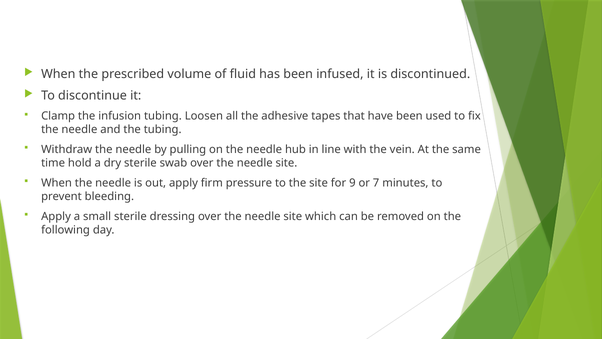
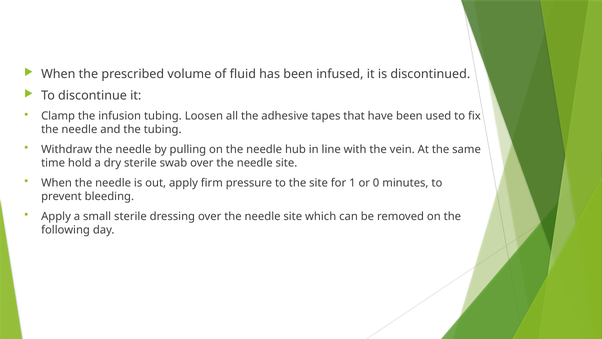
9: 9 -> 1 (352, 183)
7: 7 -> 0 (376, 183)
